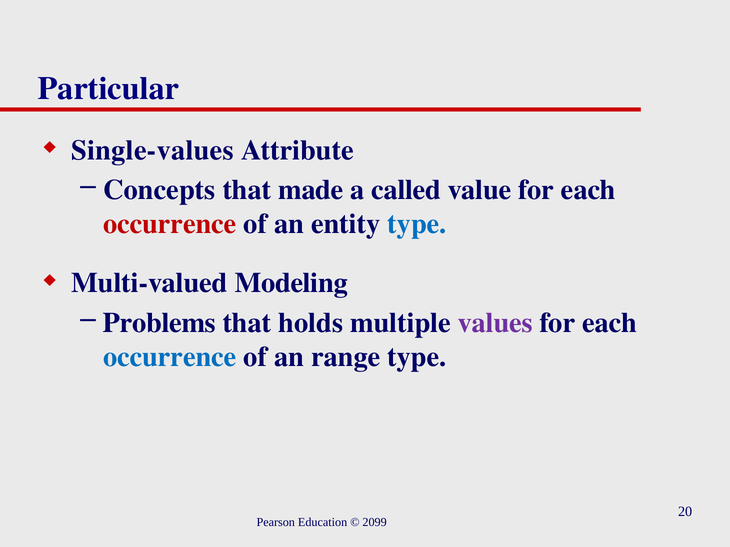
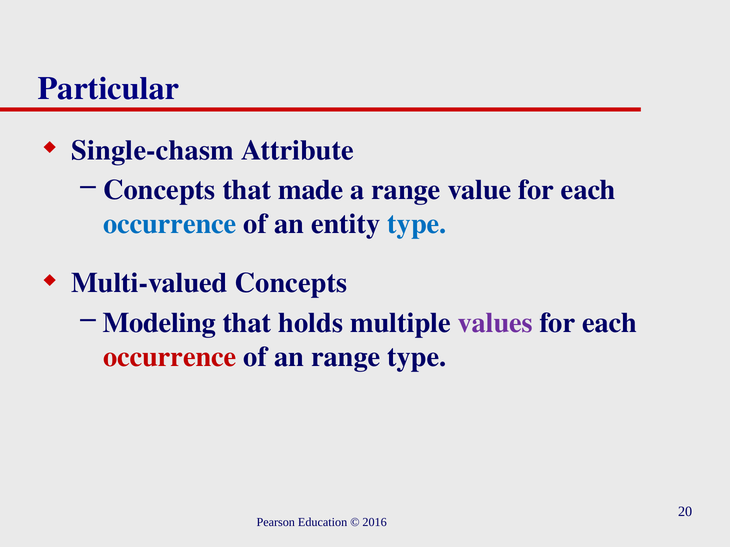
Single-values: Single-values -> Single-chasm (153, 150)
a called: called -> range (406, 190)
occurrence colour: red -> blue (170, 224)
Multi-valued Modeling: Modeling -> Concepts (291, 283)
Problems: Problems -> Modeling (159, 323)
occurrence colour: blue -> red (170, 357)
2099: 2099 -> 2016 (375, 523)
